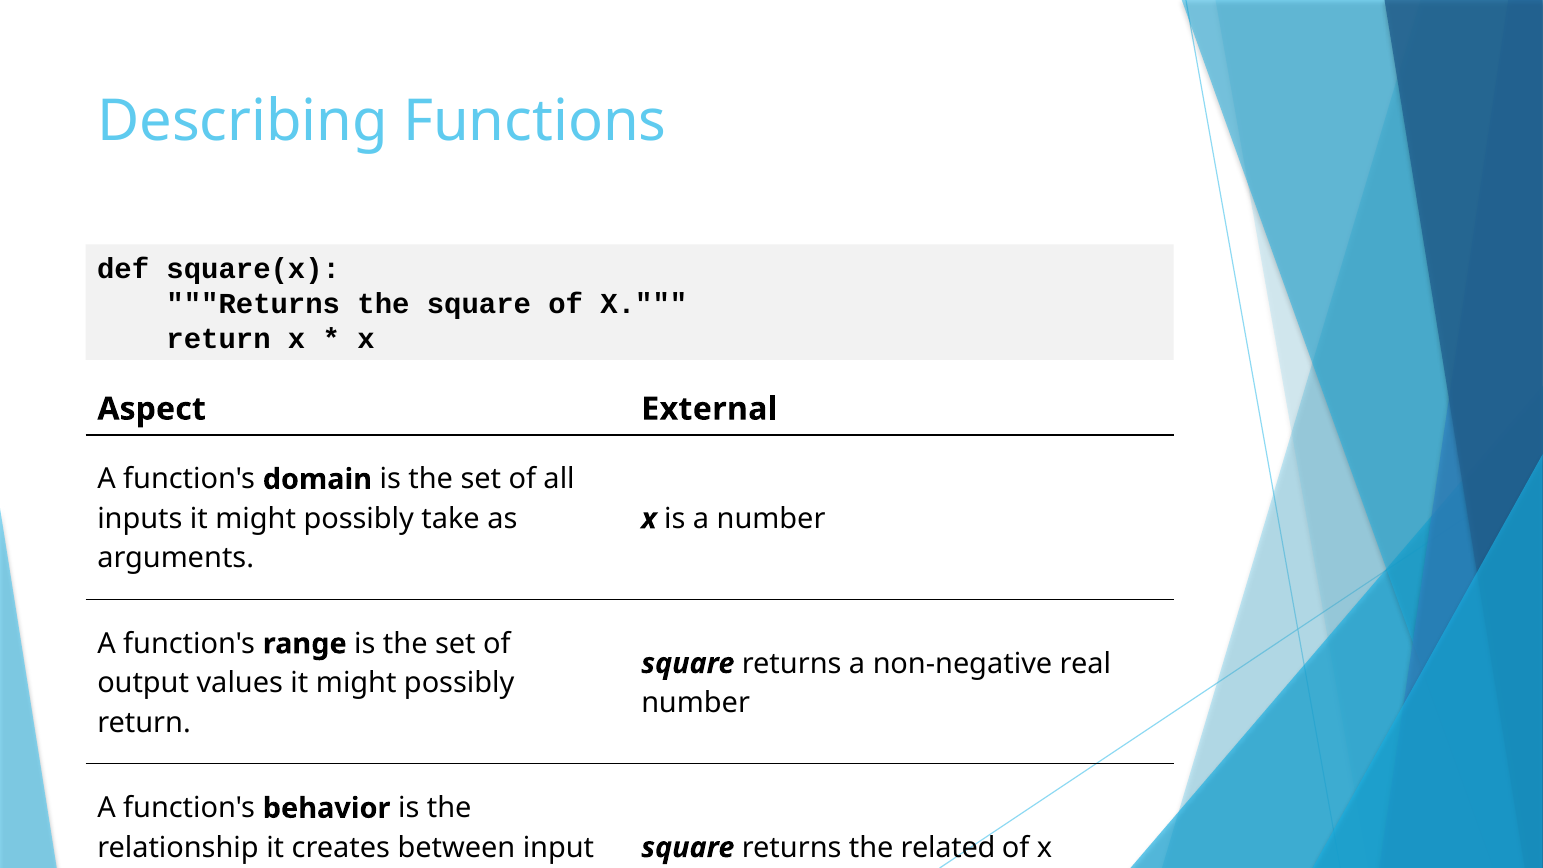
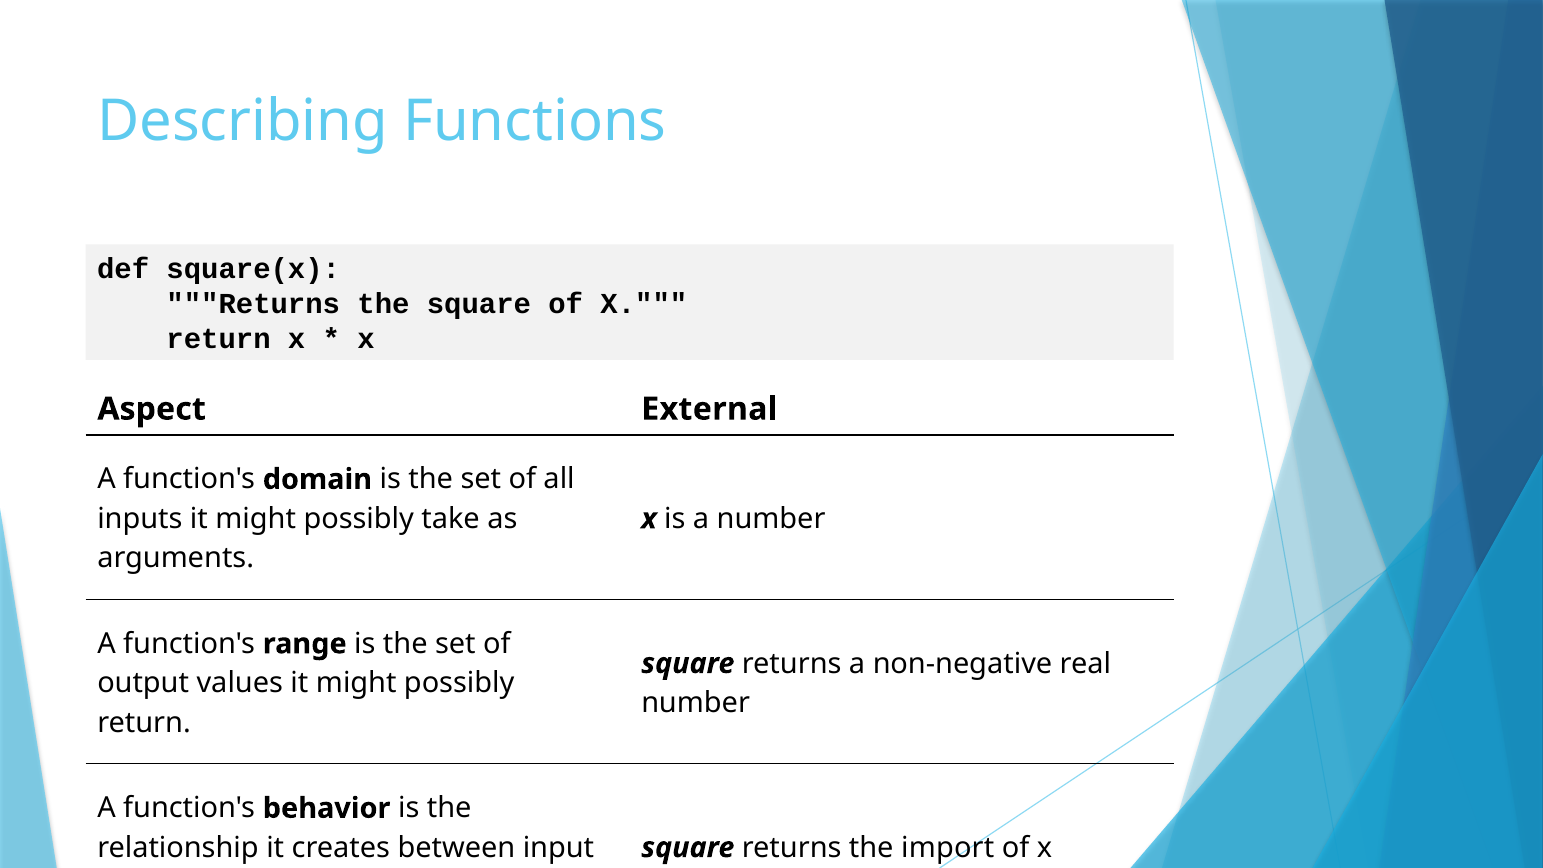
related: related -> import (948, 848)
